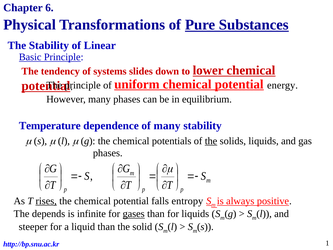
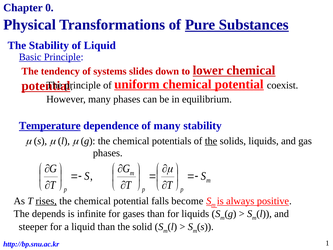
6: 6 -> 0 (49, 8)
of Linear: Linear -> Liquid (100, 45)
energy: energy -> coexist (283, 85)
Temperature underline: none -> present (50, 126)
entropy: entropy -> become (187, 201)
gases underline: present -> none (134, 214)
